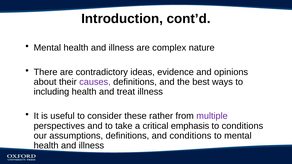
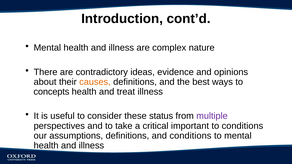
causes colour: purple -> orange (95, 82)
including: including -> concepts (51, 92)
rather: rather -> status (161, 116)
emphasis: emphasis -> important (190, 126)
